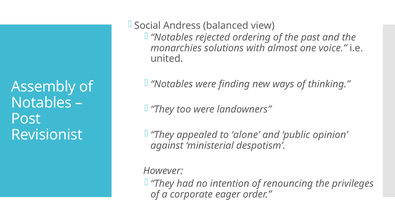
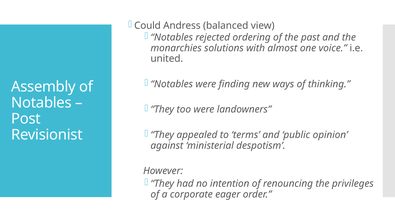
Social: Social -> Could (147, 26)
alone: alone -> terms (246, 135)
